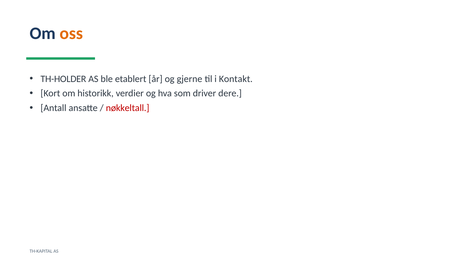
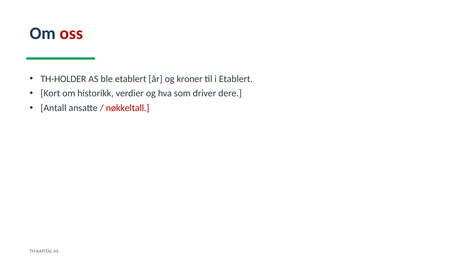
oss colour: orange -> red (71, 33)
gjerne: gjerne -> kroner (190, 79)
i Kontakt: Kontakt -> Etablert (236, 79)
